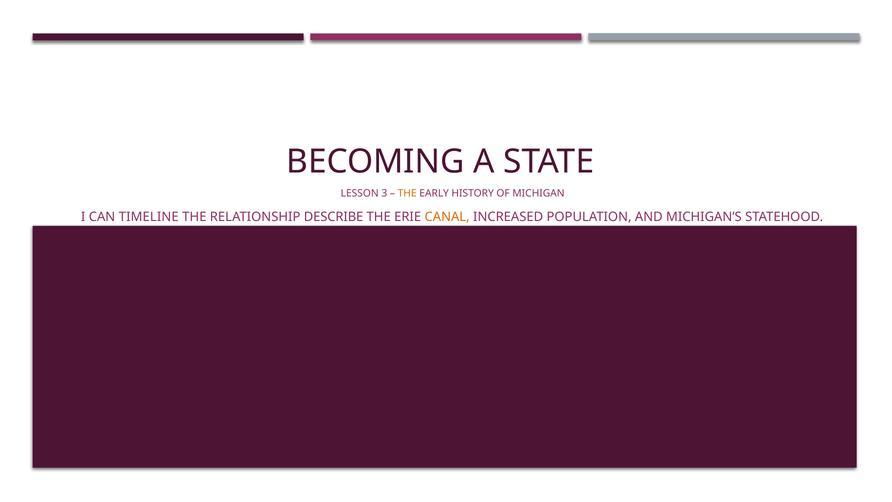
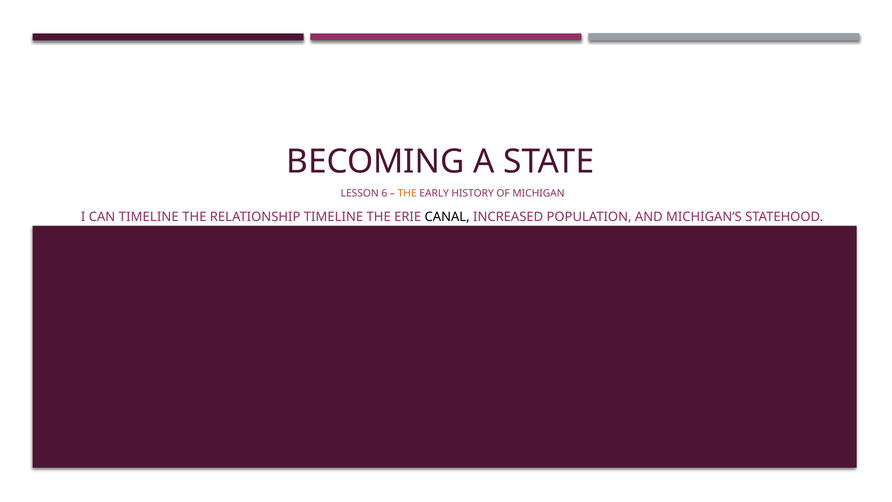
3: 3 -> 6 (384, 193)
RELATIONSHIP DESCRIBE: DESCRIBE -> TIMELINE (333, 217)
CANAL colour: orange -> black (447, 217)
